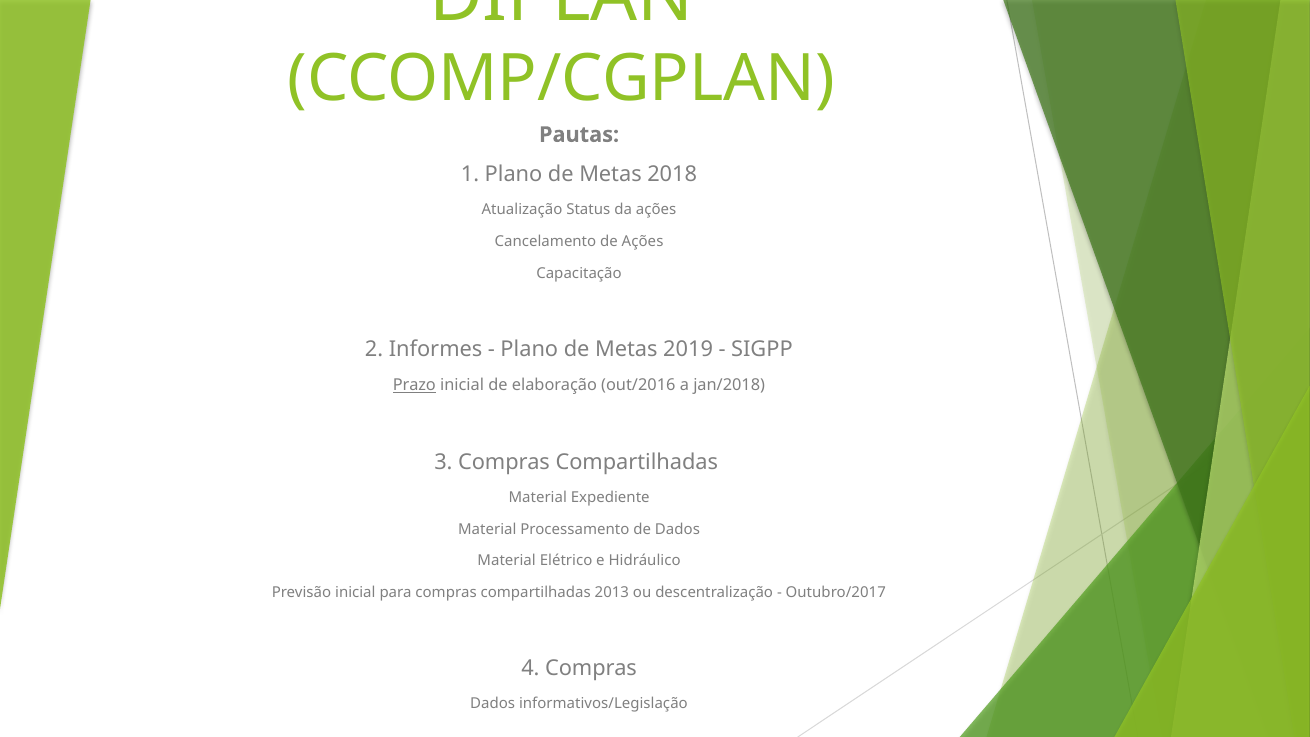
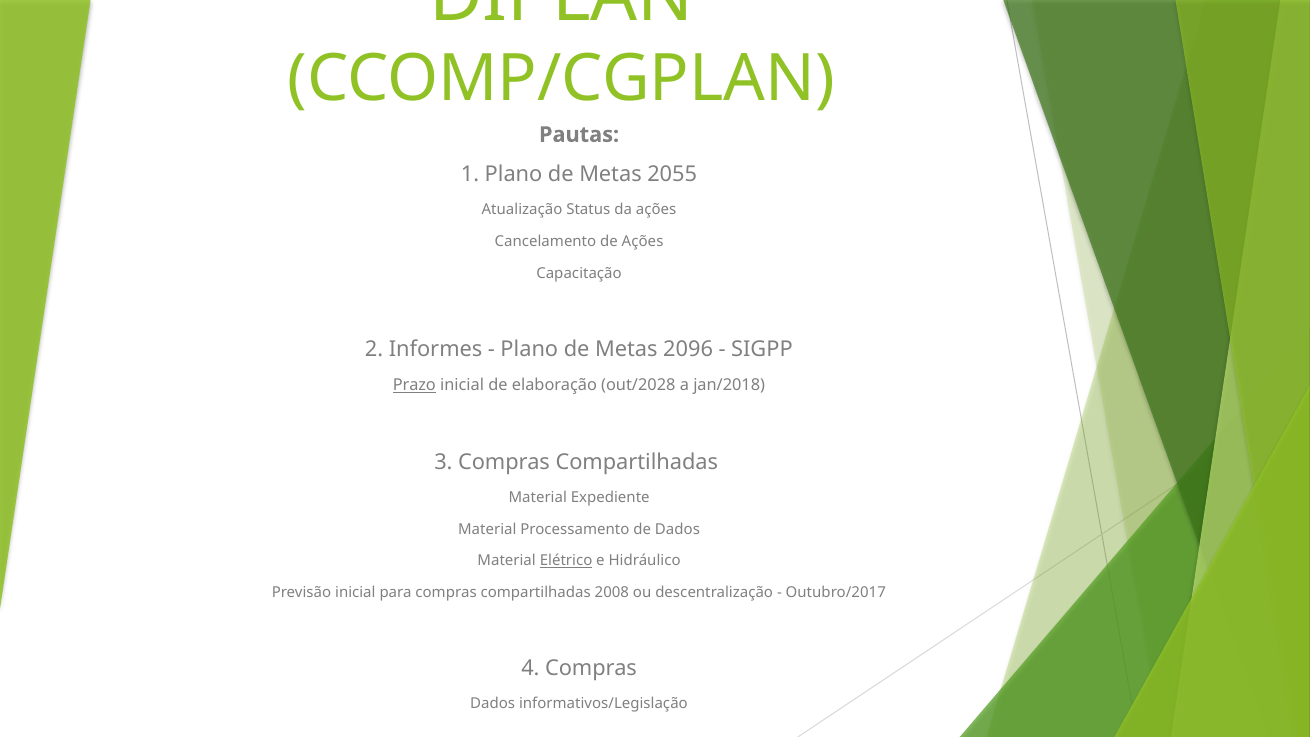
2018: 2018 -> 2055 (672, 174)
2019: 2019 -> 2096 (688, 349)
out/2016: out/2016 -> out/2028 (638, 385)
Elétrico underline: none -> present (566, 561)
2013: 2013 -> 2008 (612, 592)
